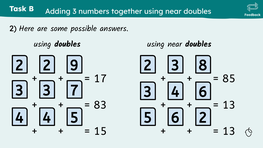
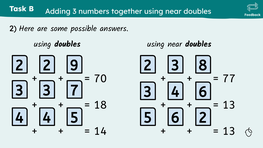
17: 17 -> 70 (100, 79)
85: 85 -> 77 (229, 79)
83: 83 -> 18 (100, 105)
15: 15 -> 14 (100, 131)
